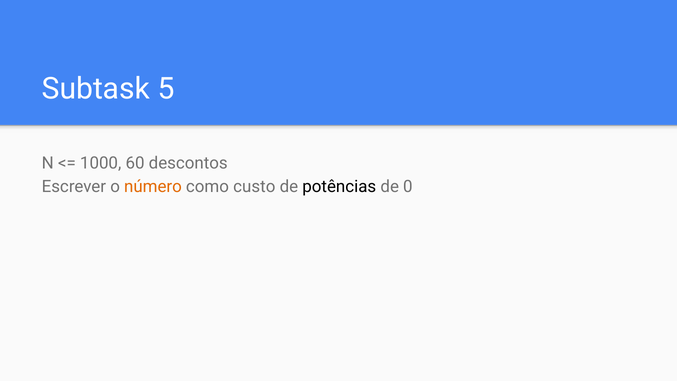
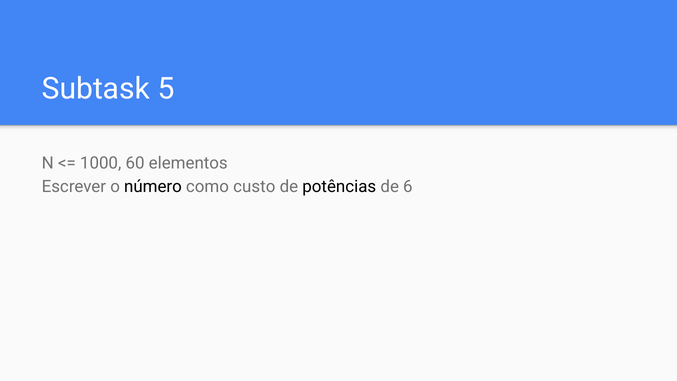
descontos: descontos -> elementos (188, 163)
número colour: orange -> black (153, 187)
0: 0 -> 6 (408, 187)
